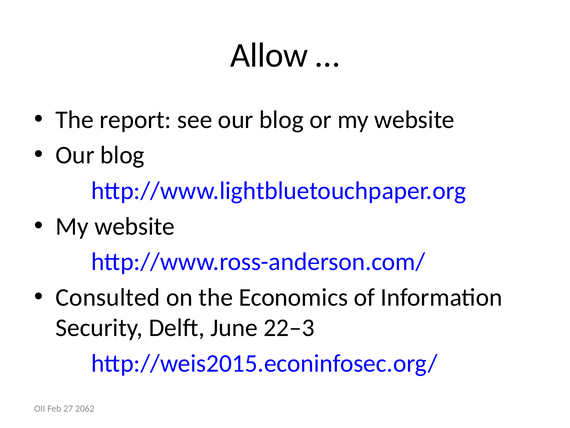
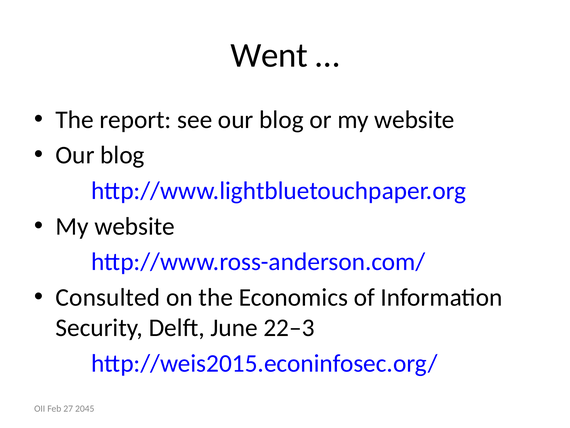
Allow: Allow -> Went (269, 55)
2062: 2062 -> 2045 (85, 408)
